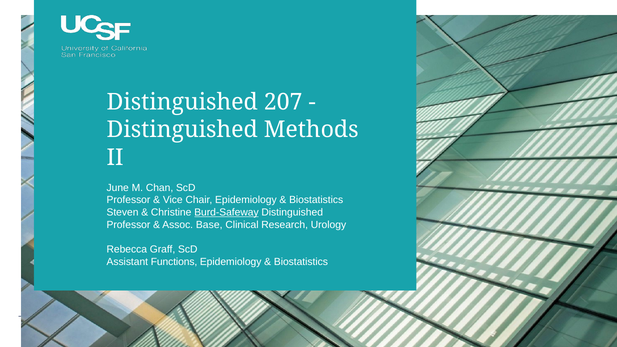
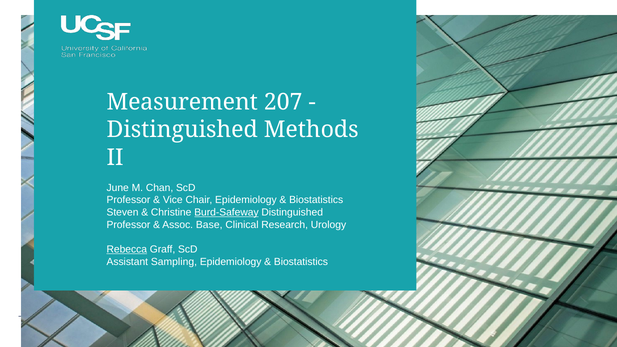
Distinguished: Distinguished -> Measurement (182, 102)
Rebecca underline: none -> present (127, 249)
Functions: Functions -> Sampling (174, 262)
